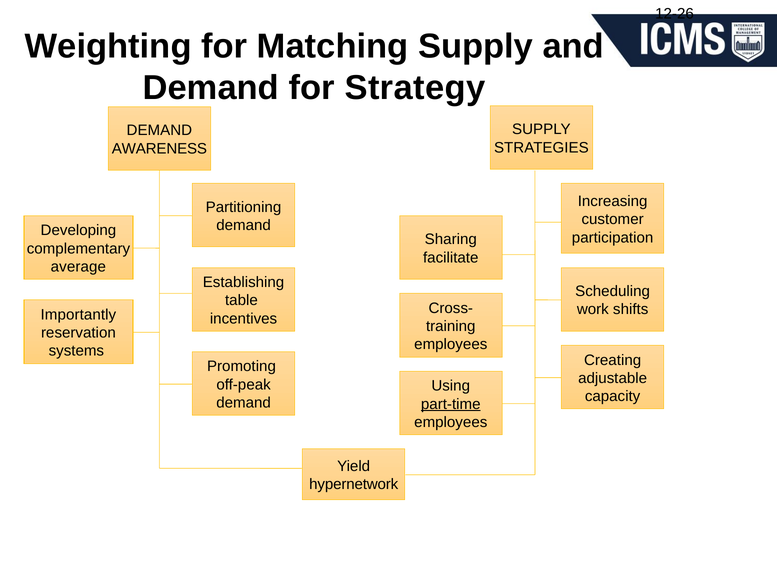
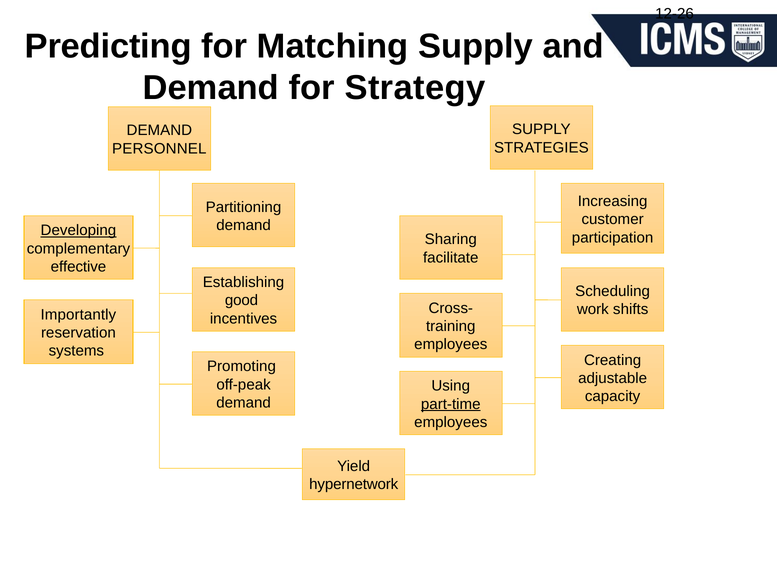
Weighting: Weighting -> Predicting (108, 46)
AWARENESS: AWARENESS -> PERSONNEL (159, 149)
Developing underline: none -> present (78, 230)
average: average -> effective (78, 267)
table: table -> good (241, 300)
